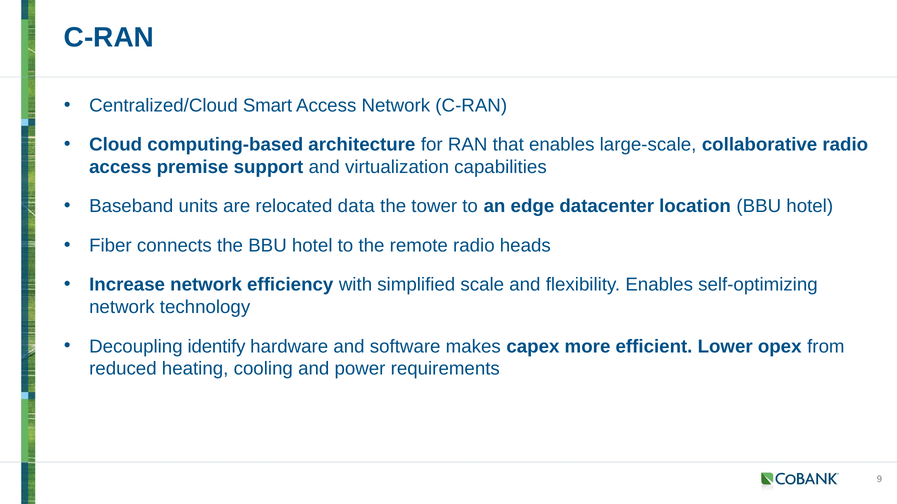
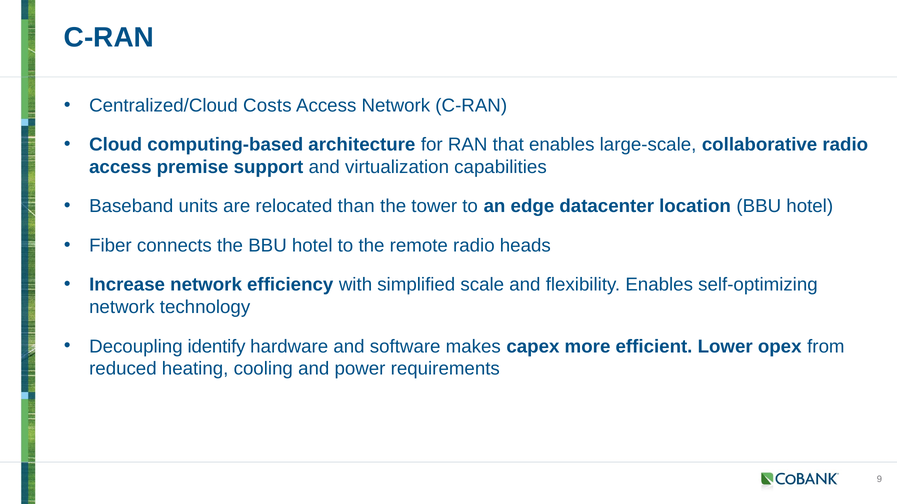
Smart: Smart -> Costs (267, 106)
data: data -> than (356, 207)
